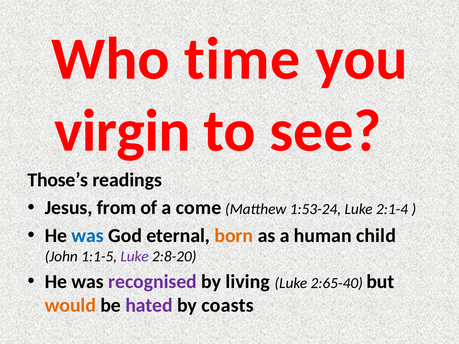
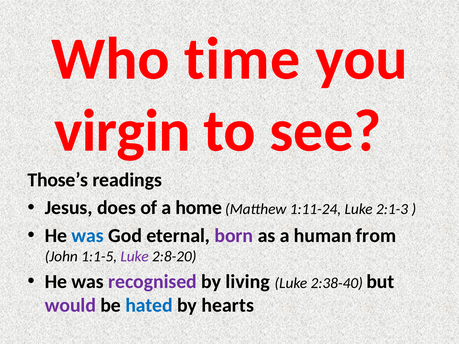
from: from -> does (117, 208)
come: come -> home (199, 208)
1:53-24: 1:53-24 -> 1:11-24 (315, 209)
2:1-4: 2:1-4 -> 2:1-3 (392, 209)
born colour: orange -> purple (234, 236)
child: child -> from (376, 236)
2:65-40: 2:65-40 -> 2:38-40 (337, 283)
would colour: orange -> purple (70, 306)
hated colour: purple -> blue (149, 306)
coasts: coasts -> hearts (228, 306)
